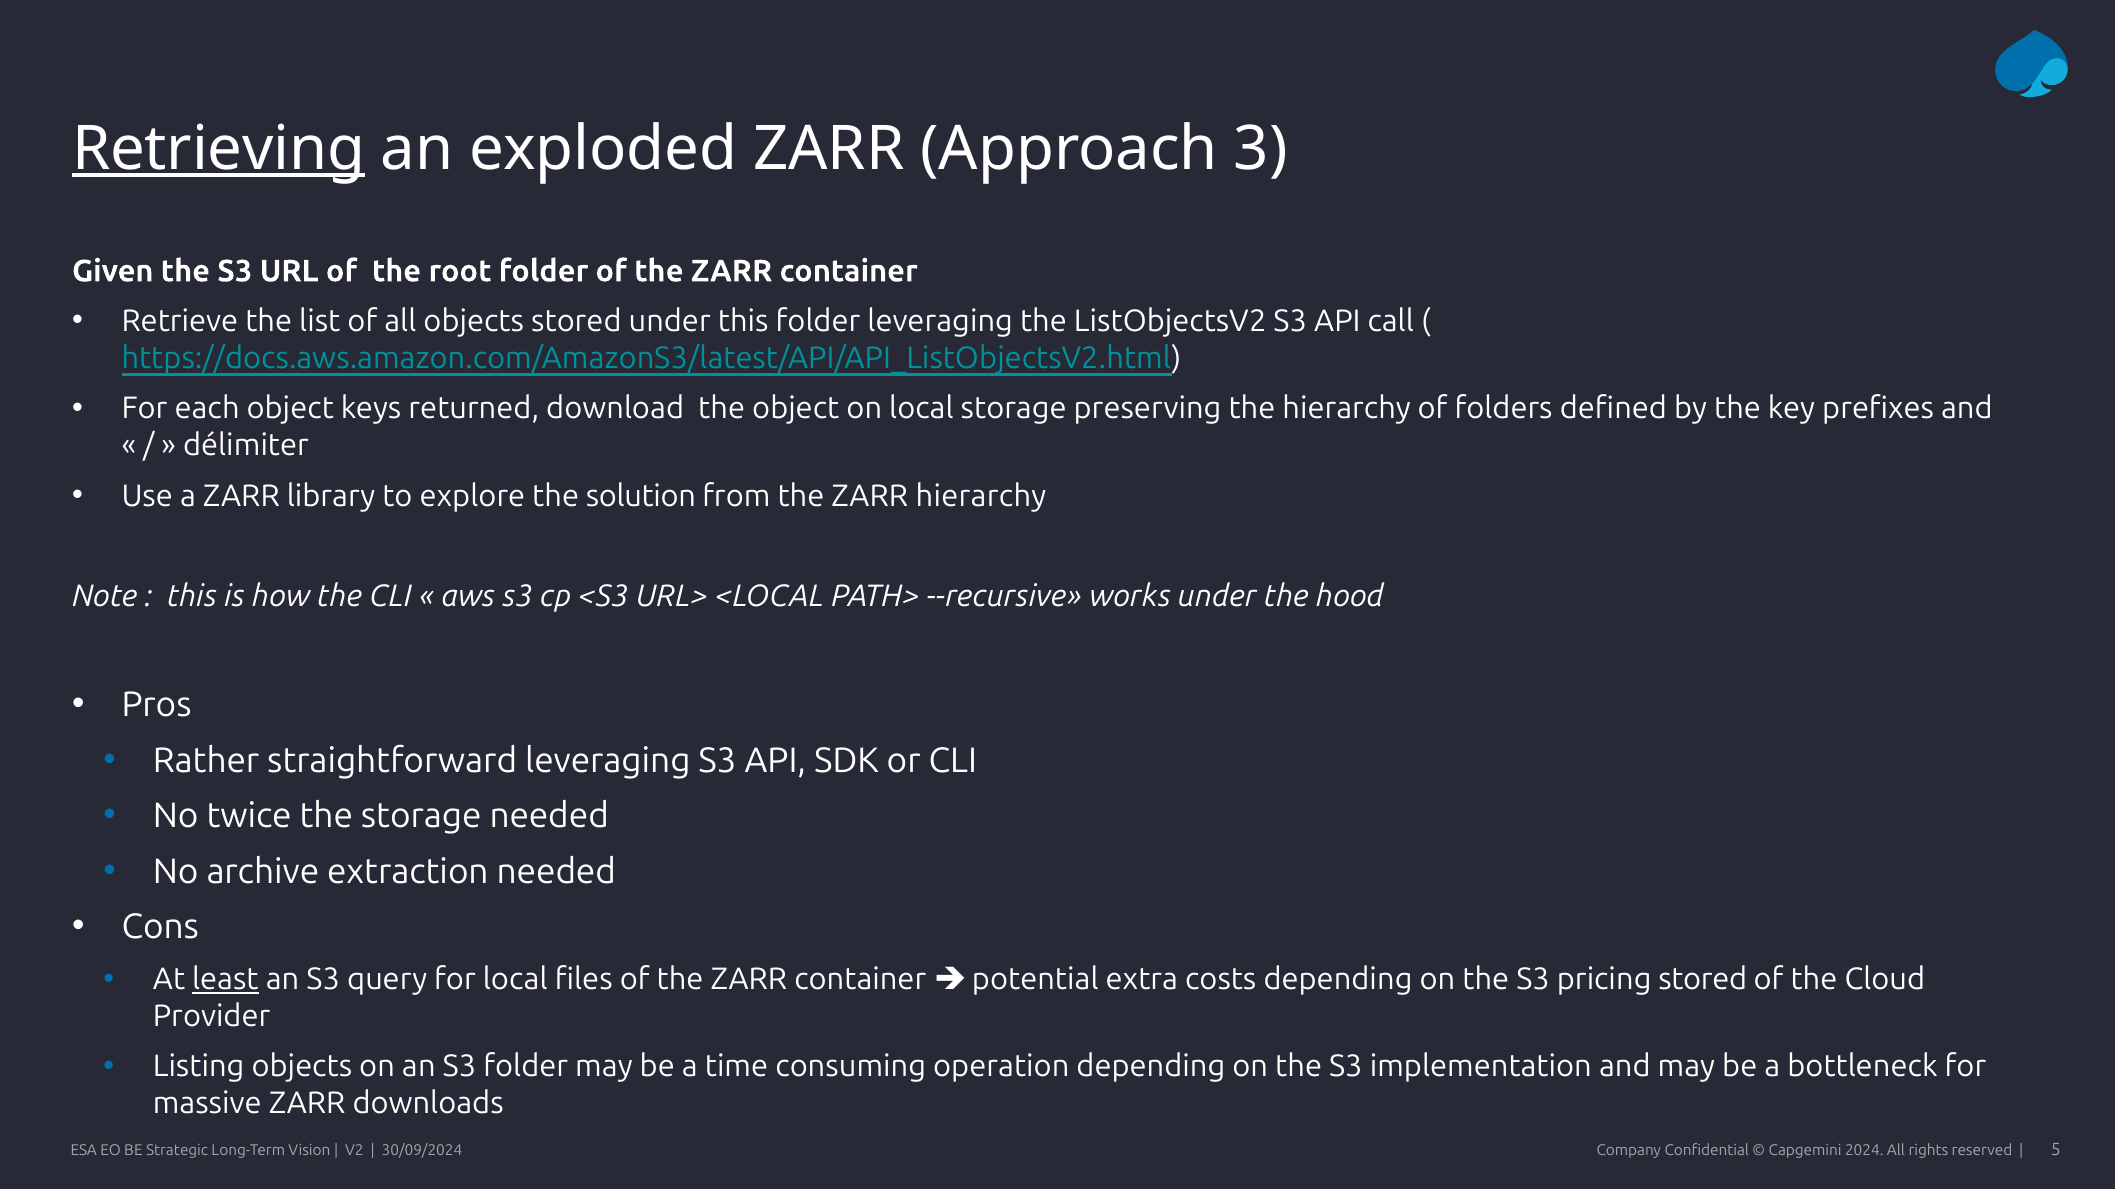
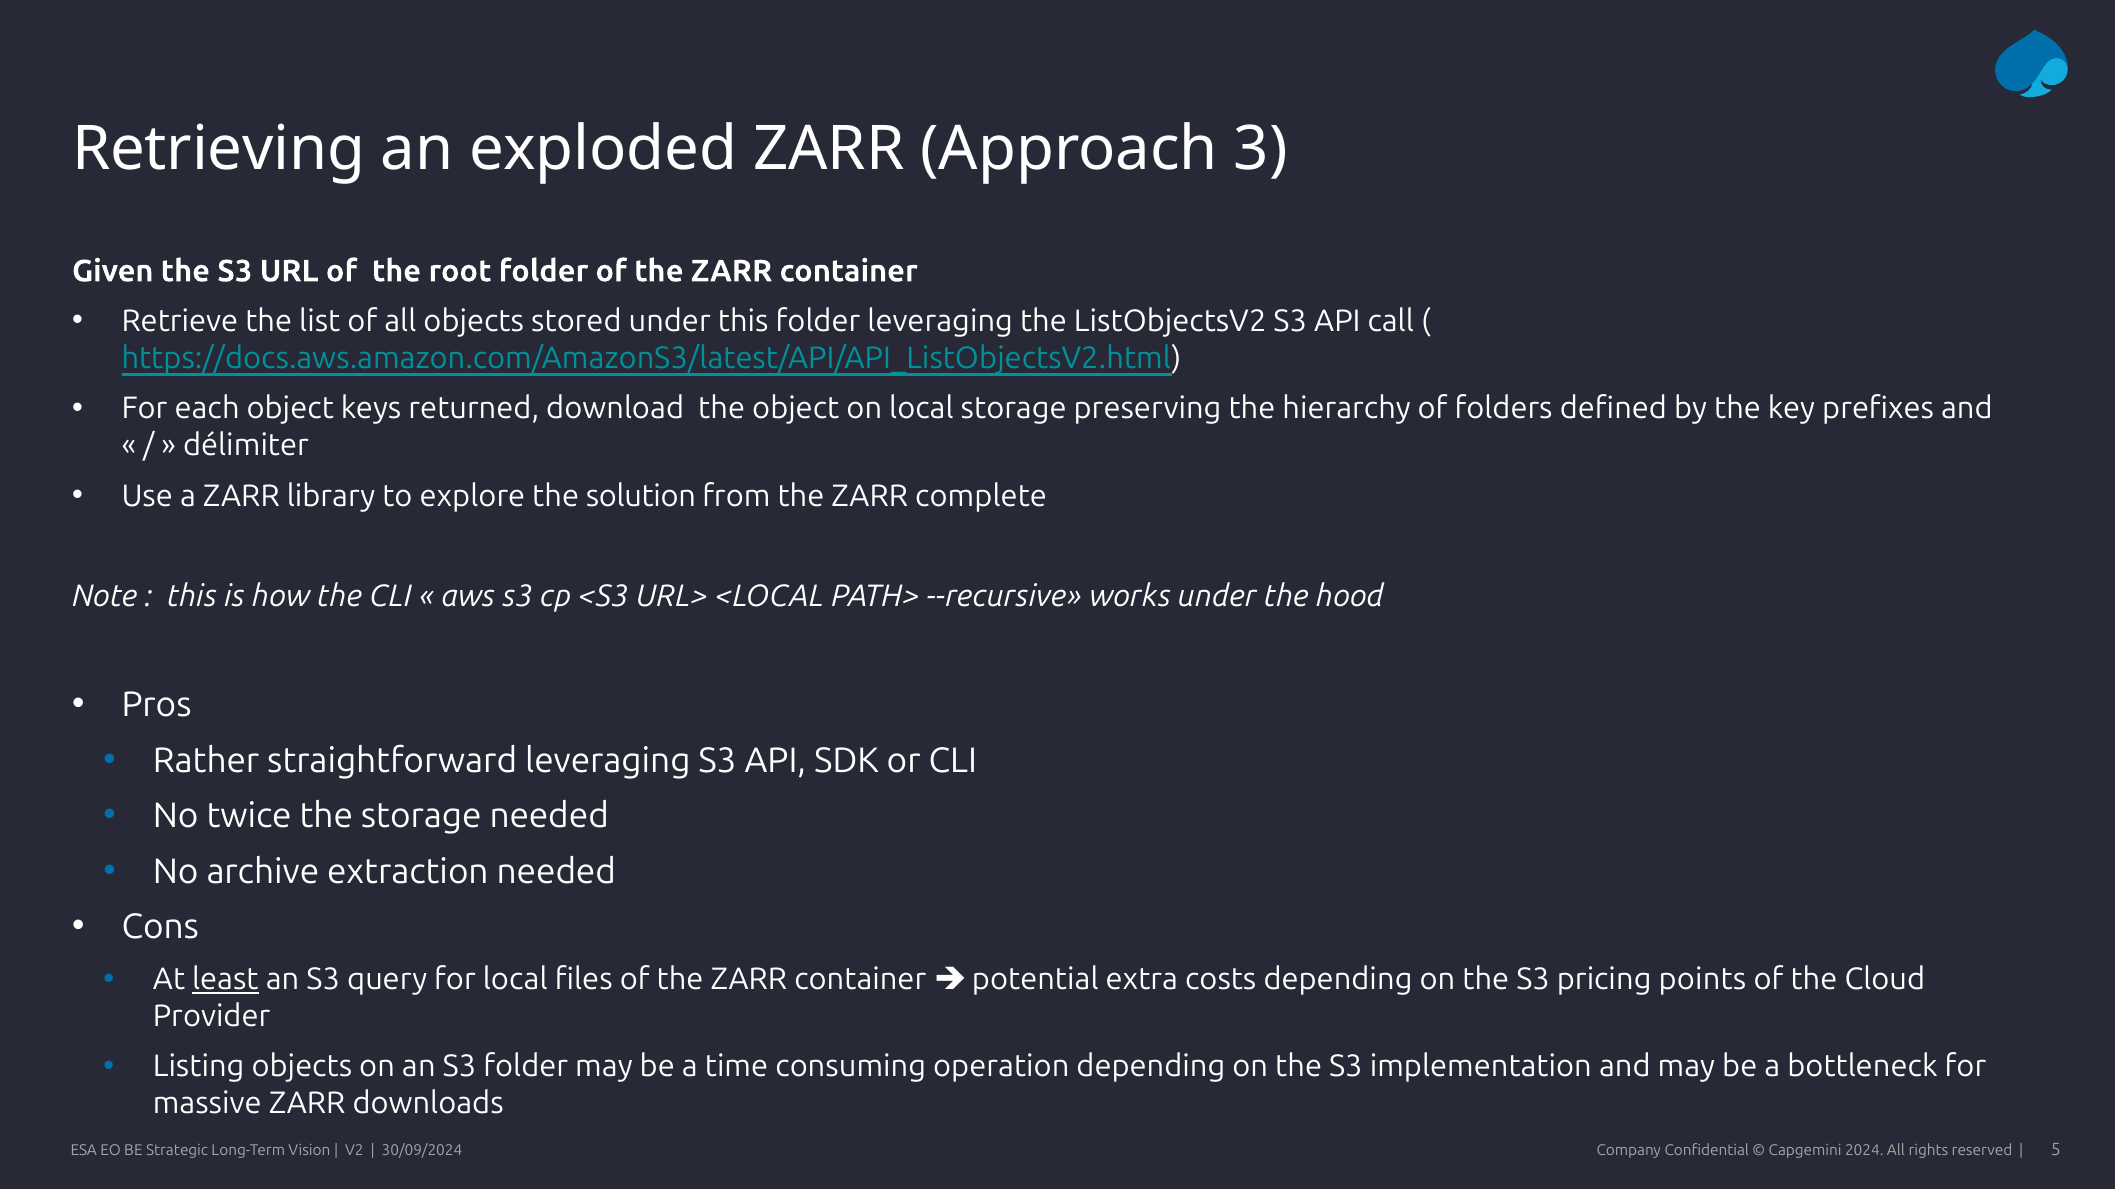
Retrieving underline: present -> none (219, 149)
ZARR hierarchy: hierarchy -> complete (981, 496)
pricing stored: stored -> points (1702, 980)
